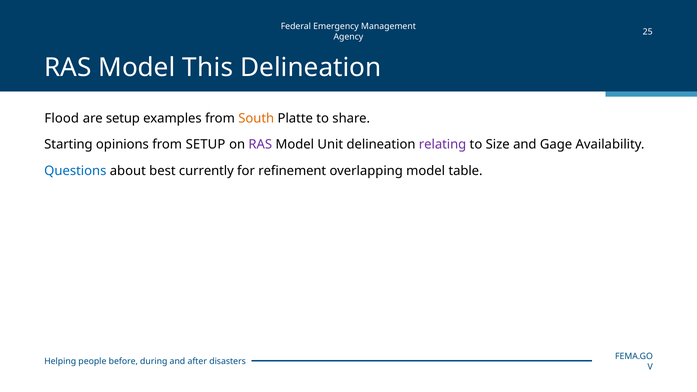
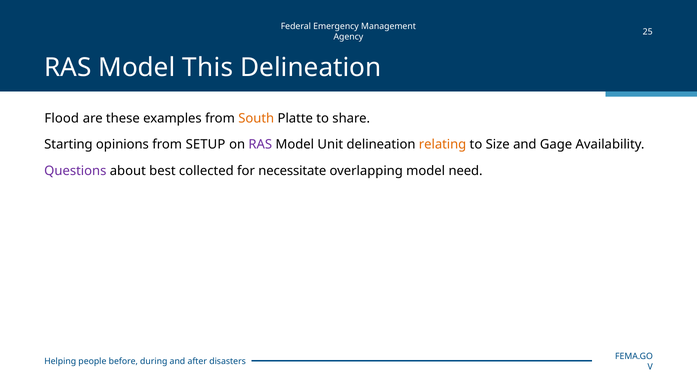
are setup: setup -> these (123, 118)
relating colour: purple -> orange (443, 145)
Questions colour: blue -> purple (75, 171)
currently: currently -> collected (206, 171)
refinement: refinement -> necessitate (292, 171)
table: table -> need (466, 171)
